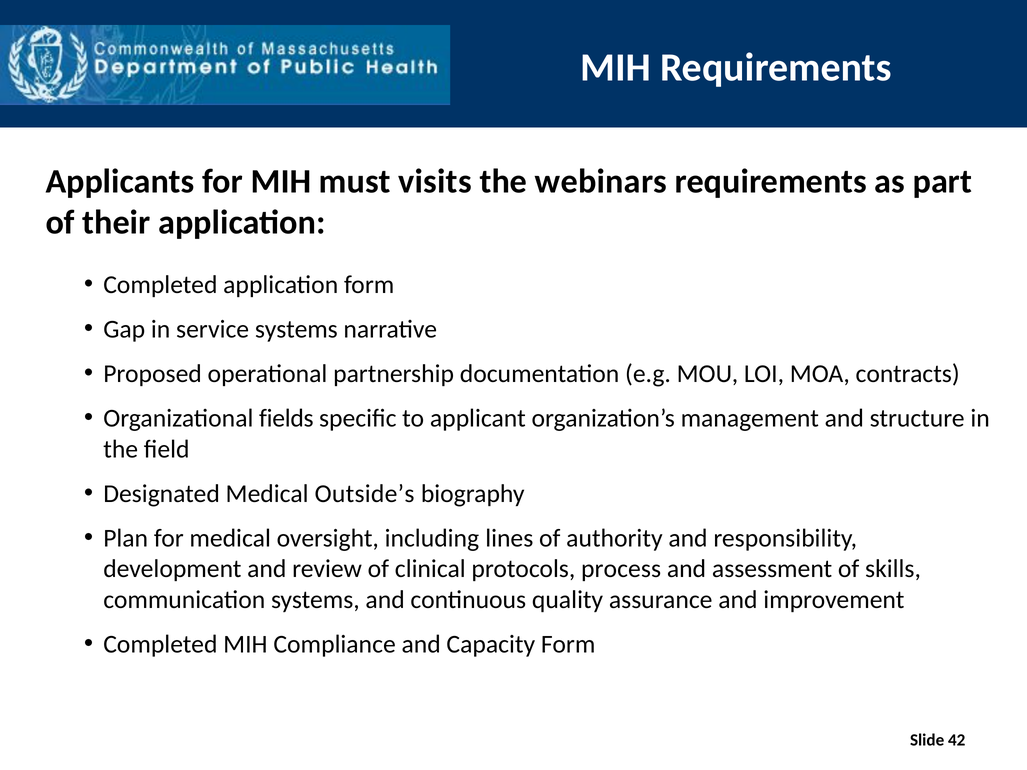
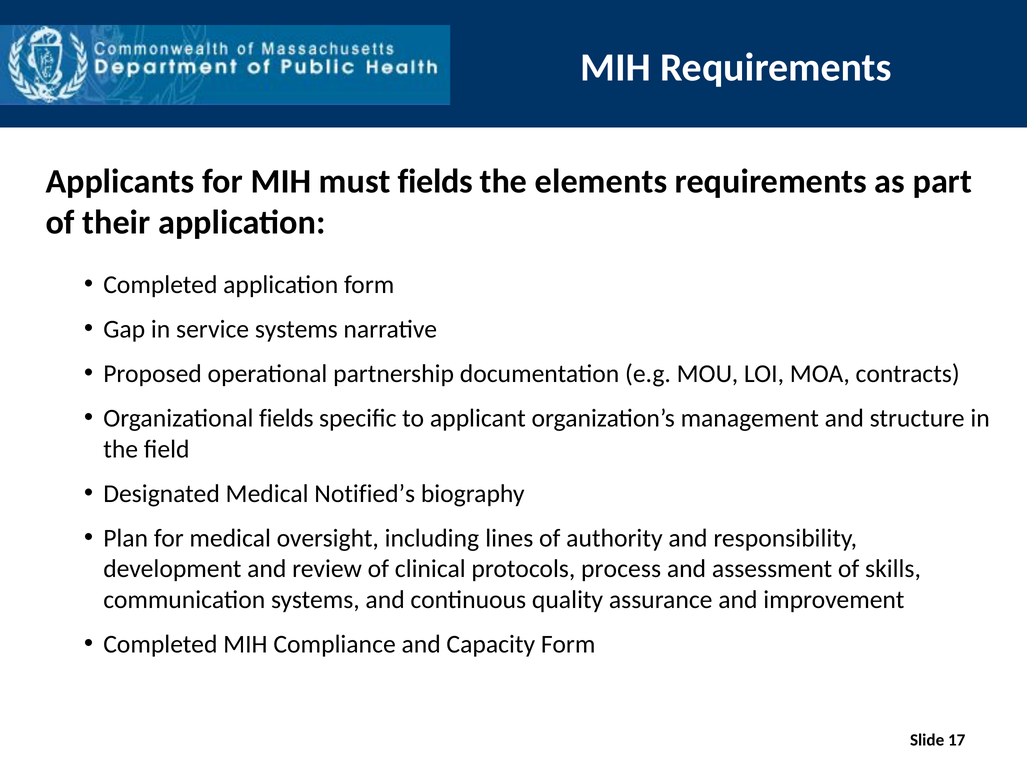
must visits: visits -> fields (435, 181)
webinars: webinars -> elements (601, 181)
Outside’s: Outside’s -> Notified’s (365, 494)
42: 42 -> 17 (957, 740)
